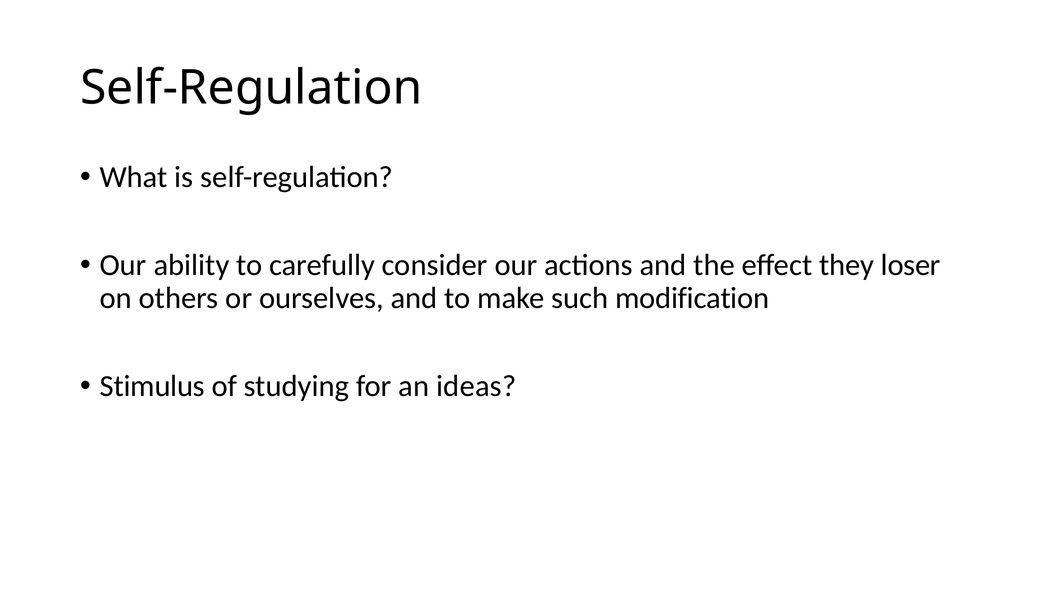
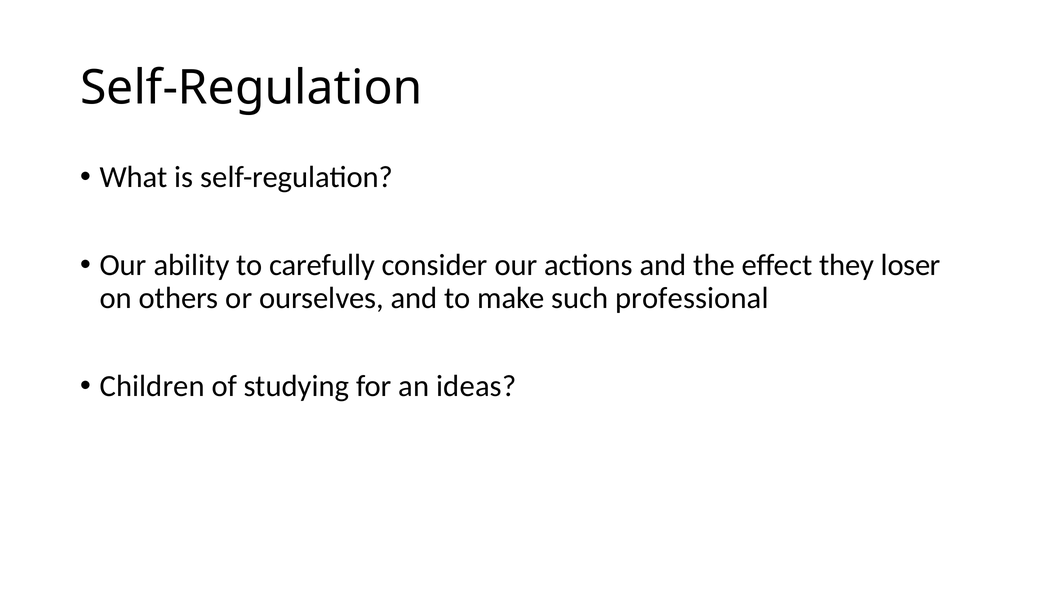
modification: modification -> professional (692, 299)
Stimulus: Stimulus -> Children (152, 387)
